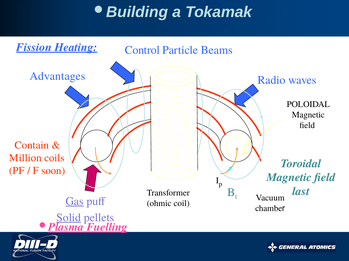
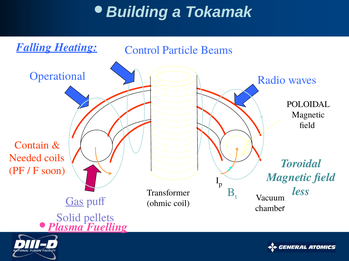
Fission: Fission -> Falling (34, 47)
Advantages: Advantages -> Operational (58, 76)
Million: Million -> Needed (25, 158)
last: last -> less (301, 192)
Solid underline: present -> none (69, 218)
